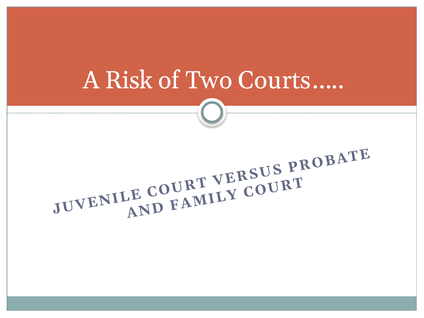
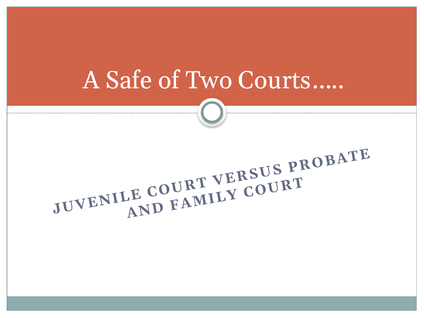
Risk: Risk -> Safe (129, 80)
